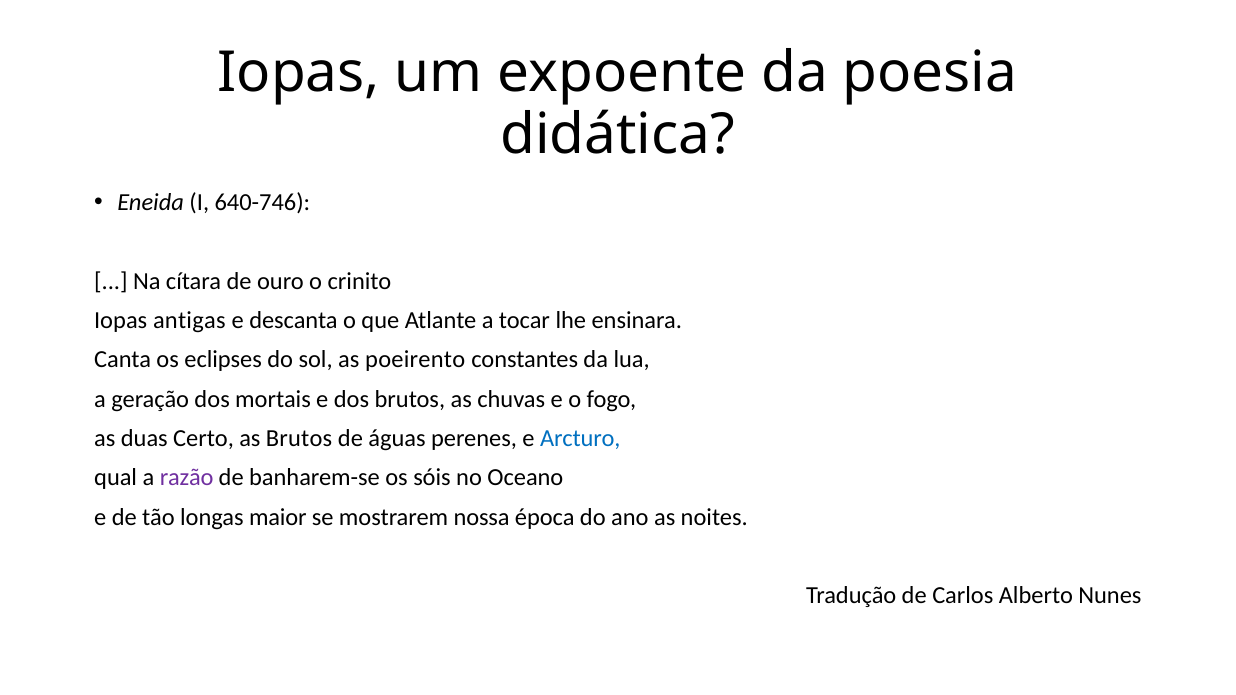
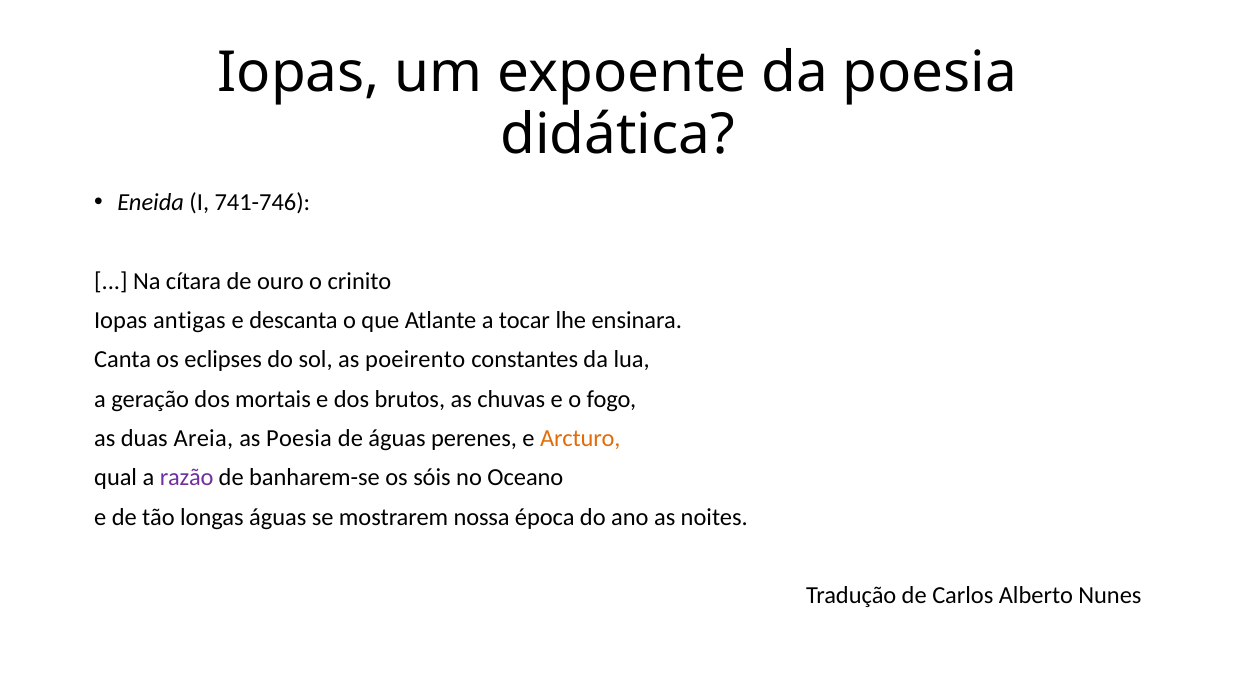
640-746: 640-746 -> 741-746 (262, 203)
Certo: Certo -> Areia (203, 439)
as Brutos: Brutos -> Poesia (299, 439)
Arcturo colour: blue -> orange (580, 439)
longas maior: maior -> águas (278, 517)
